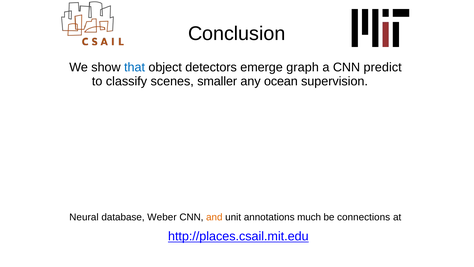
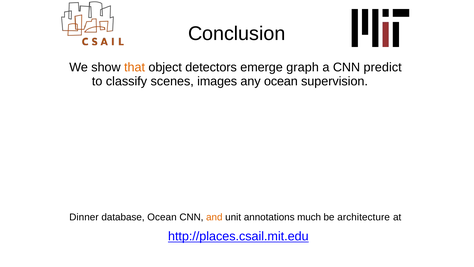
that colour: blue -> orange (135, 67)
smaller: smaller -> images (217, 81)
Neural: Neural -> Dinner (84, 217)
database Weber: Weber -> Ocean (162, 217)
connections: connections -> architecture (364, 217)
